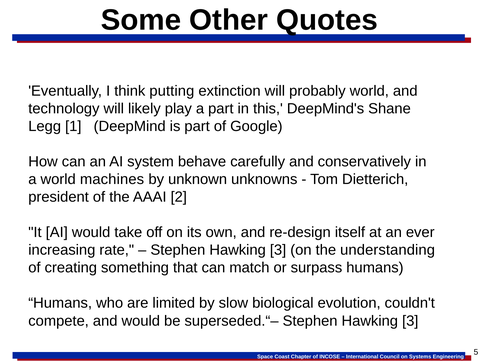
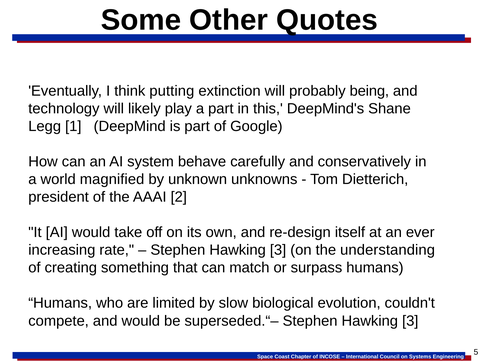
probably world: world -> being (369, 91)
machines: machines -> magnified (112, 179)
